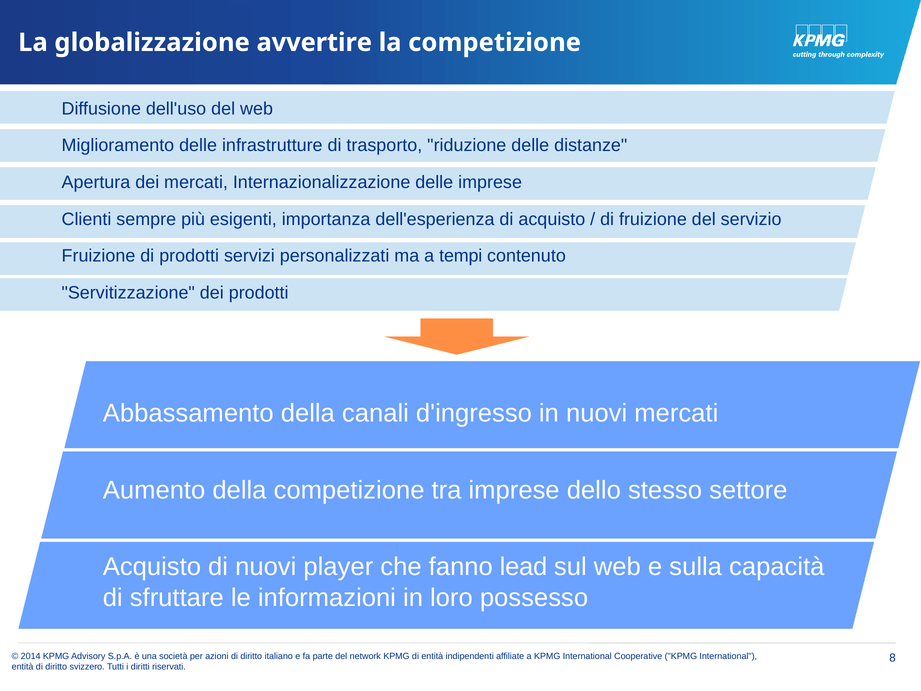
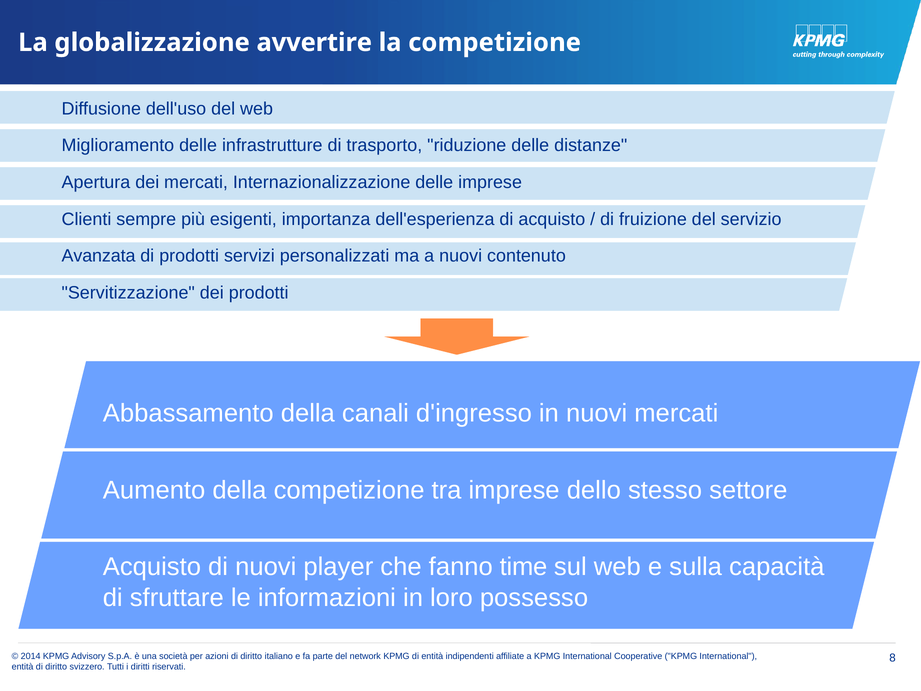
Fruizione: Fruizione -> Avanzata (99, 256)
a tempi: tempi -> nuovi (461, 256)
lead: lead -> time (524, 567)
